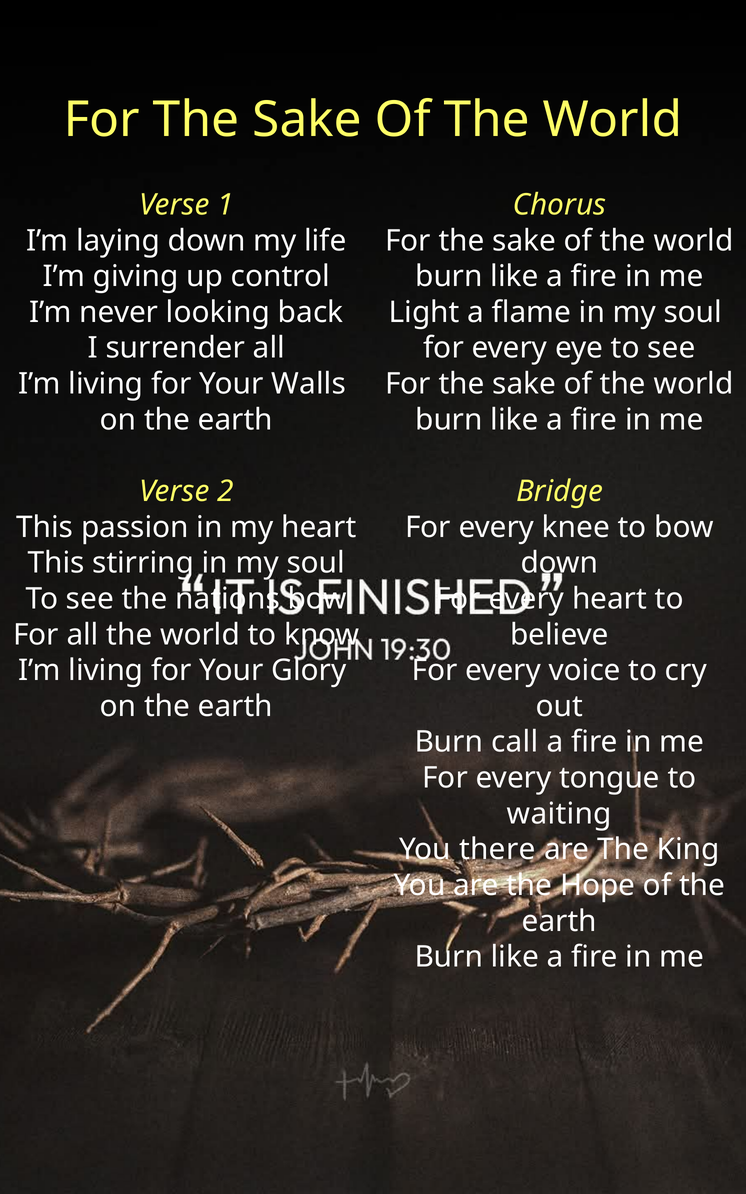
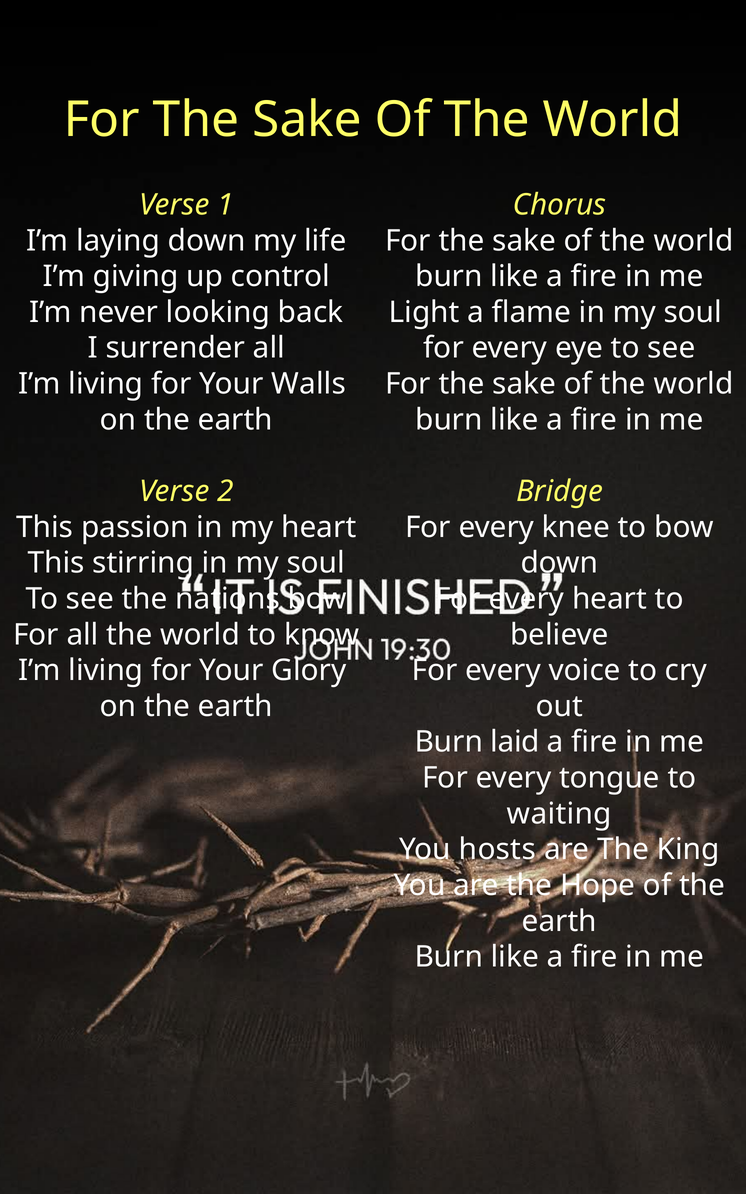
call: call -> laid (515, 742)
there: there -> hosts (497, 849)
